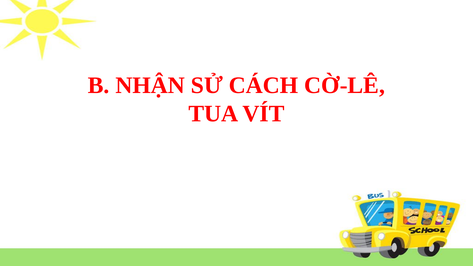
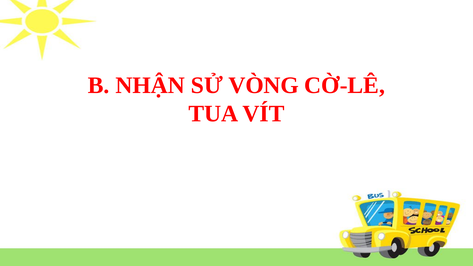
CÁCH: CÁCH -> VÒNG (264, 85)
